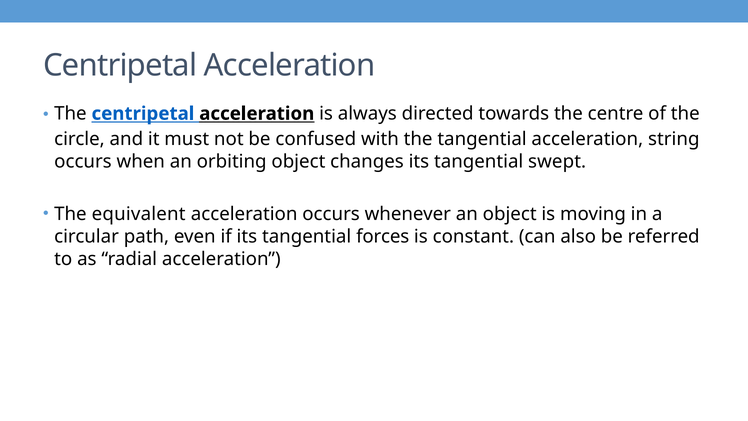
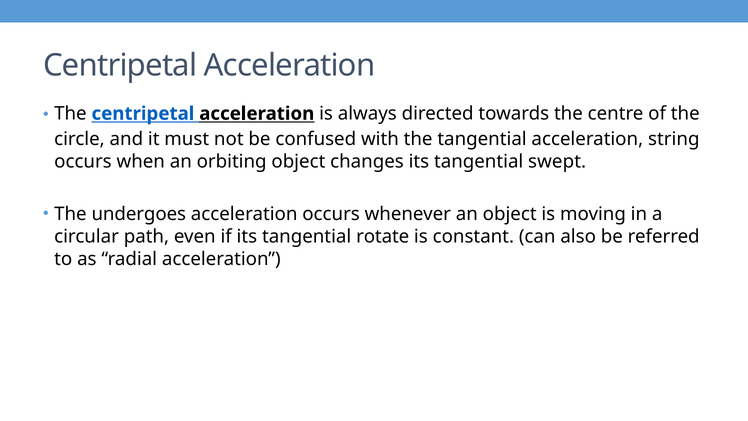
equivalent: equivalent -> undergoes (139, 214)
forces: forces -> rotate (383, 236)
